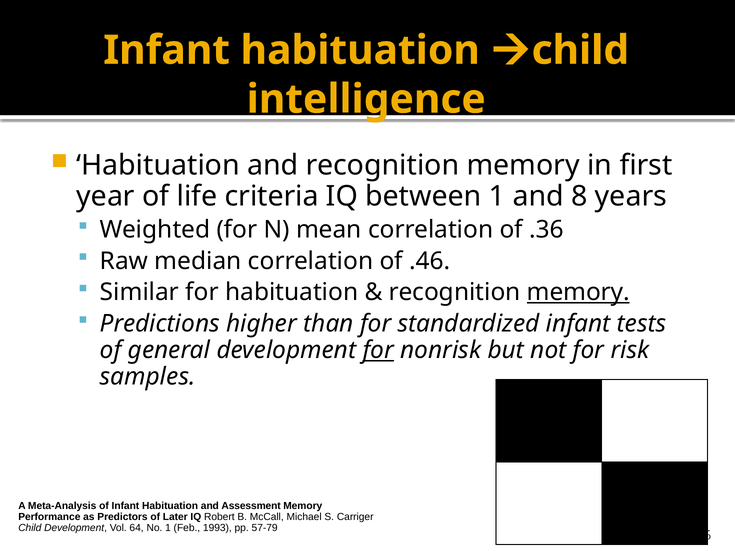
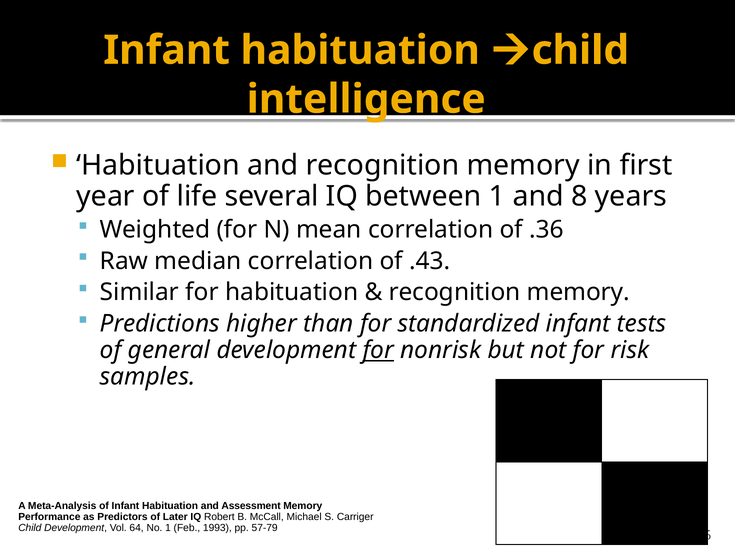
criteria: criteria -> several (272, 196)
.46: .46 -> .43 (430, 261)
memory underline: present -> none (578, 292)
